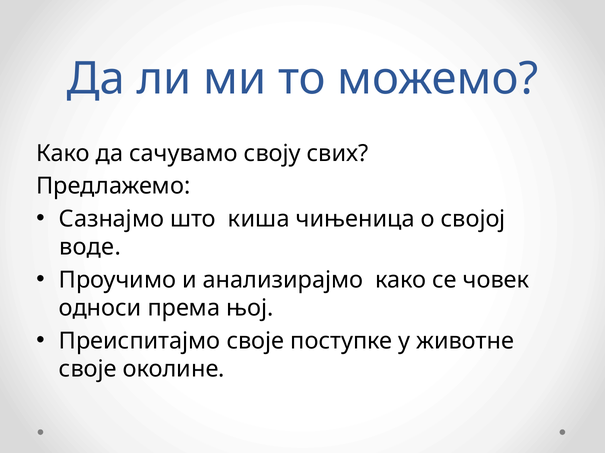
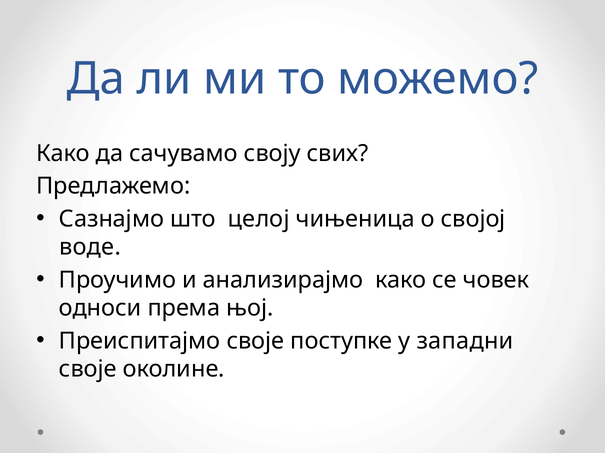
киша: киша -> целој (259, 219)
животне: животне -> западни (465, 341)
